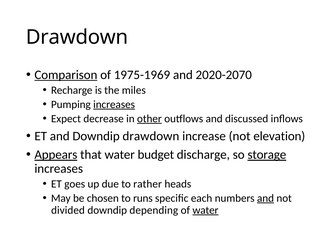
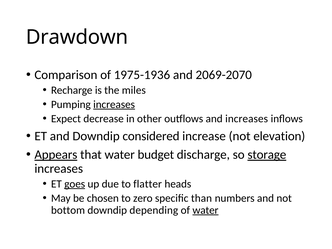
Comparison underline: present -> none (66, 75)
1975-1969: 1975-1969 -> 1975-1936 (142, 75)
2020-2070: 2020-2070 -> 2069-2070 (224, 75)
other underline: present -> none (149, 119)
and discussed: discussed -> increases (247, 119)
Downdip drawdown: drawdown -> considered (151, 136)
goes underline: none -> present (75, 184)
rather: rather -> flatter (148, 184)
runs: runs -> zero (143, 198)
each: each -> than (202, 198)
and underline: present -> none (266, 198)
divided: divided -> bottom (68, 210)
